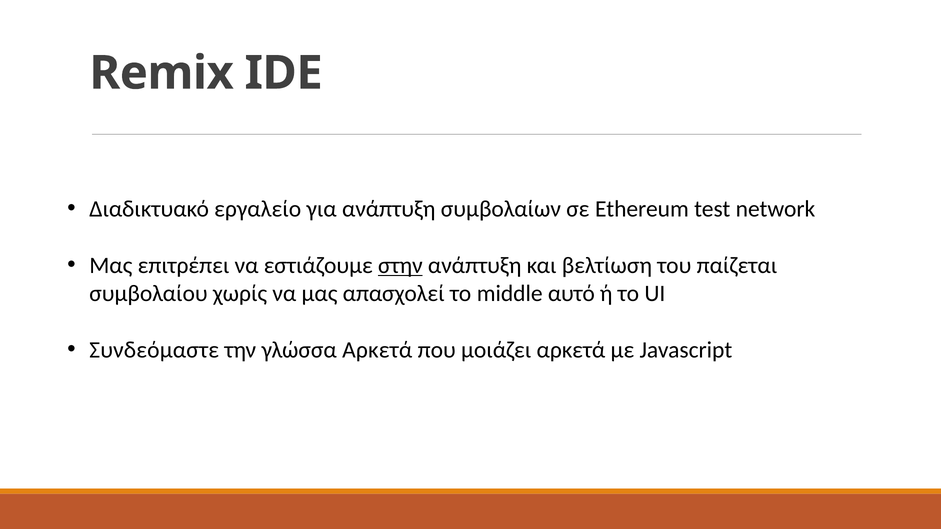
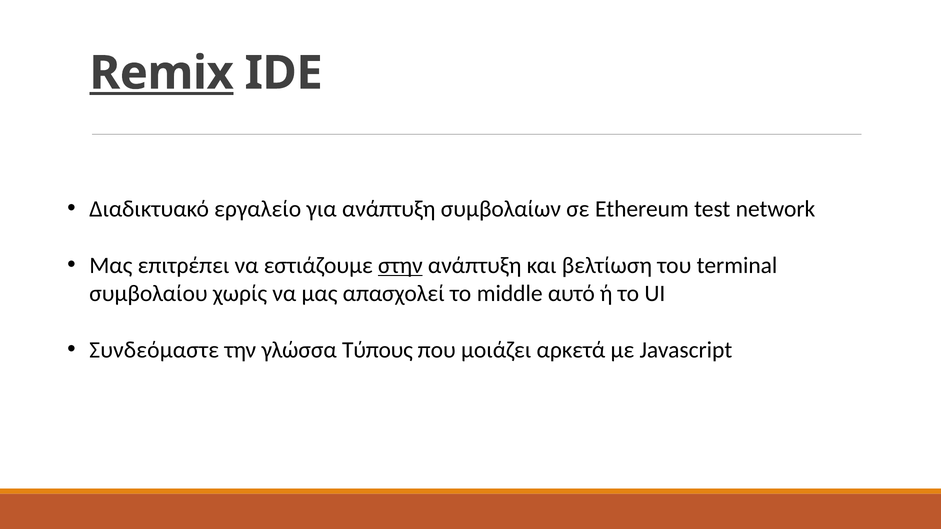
Remix underline: none -> present (162, 73)
παίζεται: παίζεται -> terminal (737, 266)
γλώσσα Αρκετά: Αρκετά -> Τύπους (377, 350)
